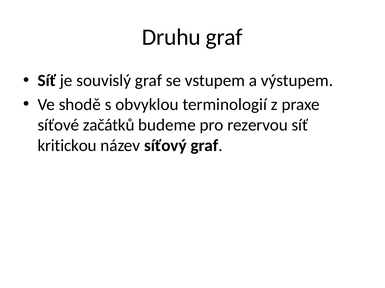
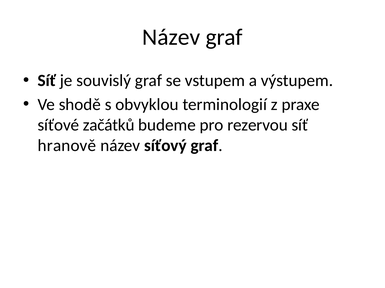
Druhu: Druhu -> Název (171, 37)
kritickou: kritickou -> hranově (67, 146)
